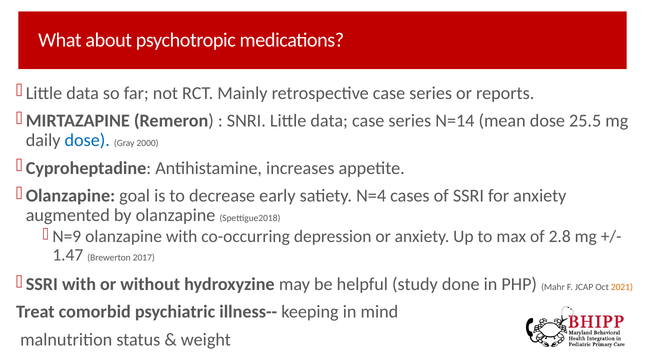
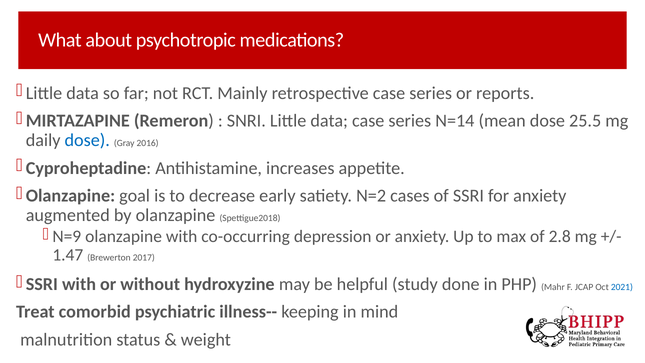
2000: 2000 -> 2016 (148, 143)
N=4: N=4 -> N=2 (371, 196)
2021 colour: orange -> blue (622, 287)
